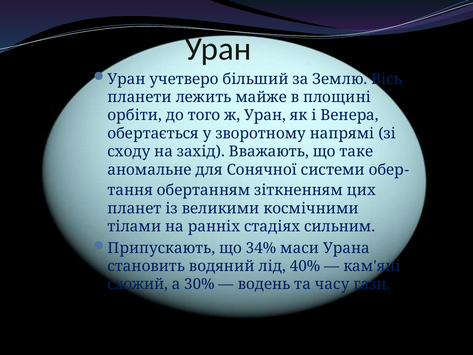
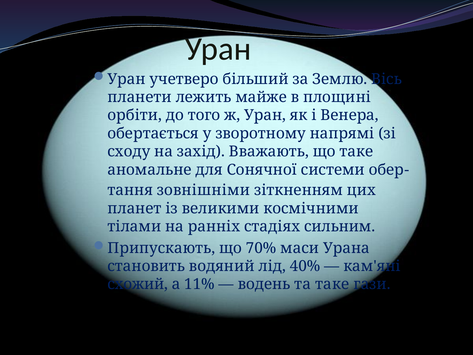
обертанням: обертанням -> зовнішніми (203, 190)
34%: 34% -> 70% (261, 248)
30%: 30% -> 11% (200, 284)
та часу: часу -> таке (332, 284)
